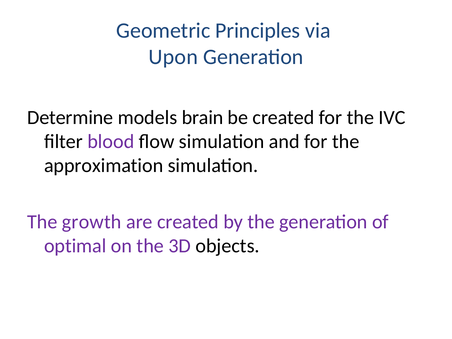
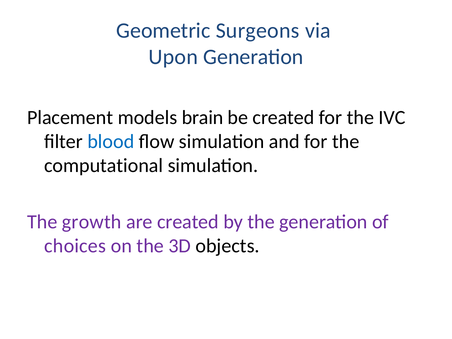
Principles: Principles -> Surgeons (258, 31)
Determine: Determine -> Placement (70, 117)
blood colour: purple -> blue (111, 142)
approximation: approximation -> computational (104, 166)
optimal: optimal -> choices (75, 246)
